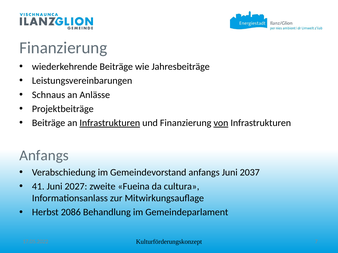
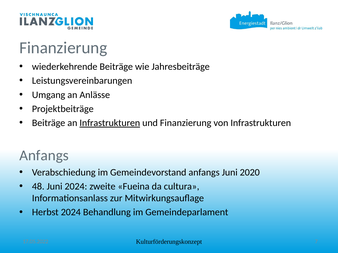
Schnaus: Schnaus -> Umgang (49, 95)
von underline: present -> none (221, 123)
2037: 2037 -> 2020 (250, 173)
41: 41 -> 48 (38, 187)
Juni 2027: 2027 -> 2024 (76, 187)
Herbst 2086: 2086 -> 2024 (71, 213)
